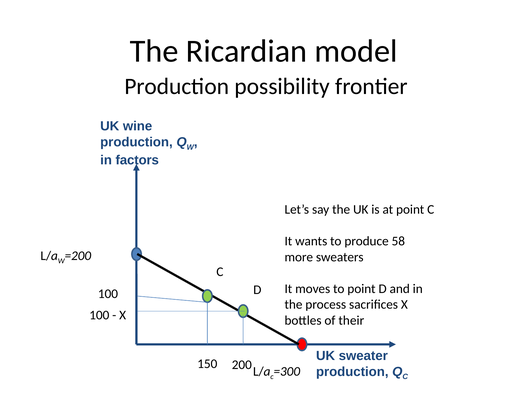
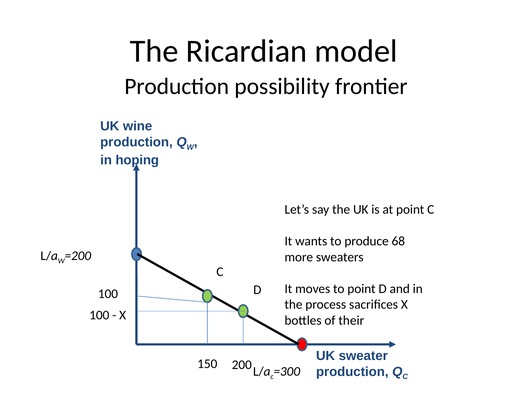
factors: factors -> hoping (137, 160)
58: 58 -> 68 (398, 241)
